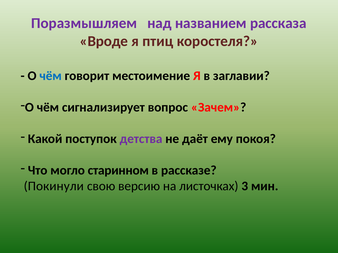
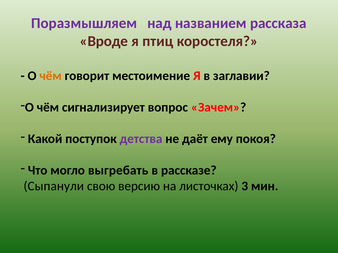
чём colour: blue -> orange (51, 76)
старинном: старинном -> выгребать (118, 171)
Покинули: Покинули -> Сыпанули (54, 186)
